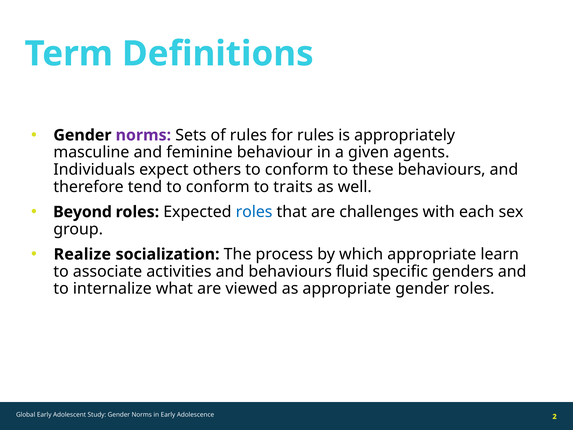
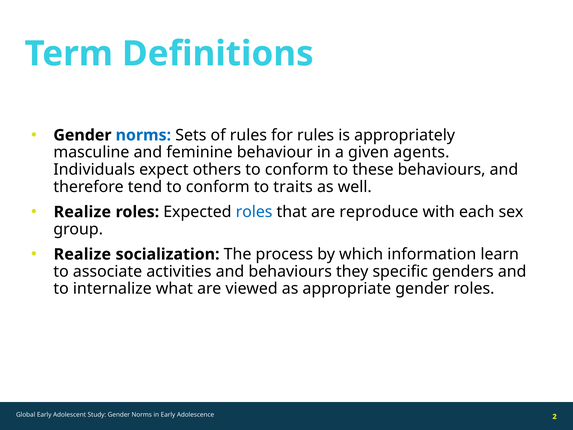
norms colour: purple -> blue (143, 135)
Beyond: Beyond -> Realize (82, 212)
challenges: challenges -> reproduce (379, 212)
which appropriate: appropriate -> information (432, 254)
fluid: fluid -> they (352, 271)
